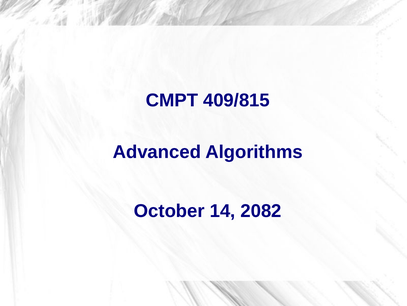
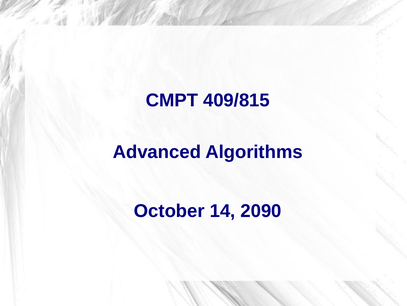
2082: 2082 -> 2090 (261, 210)
